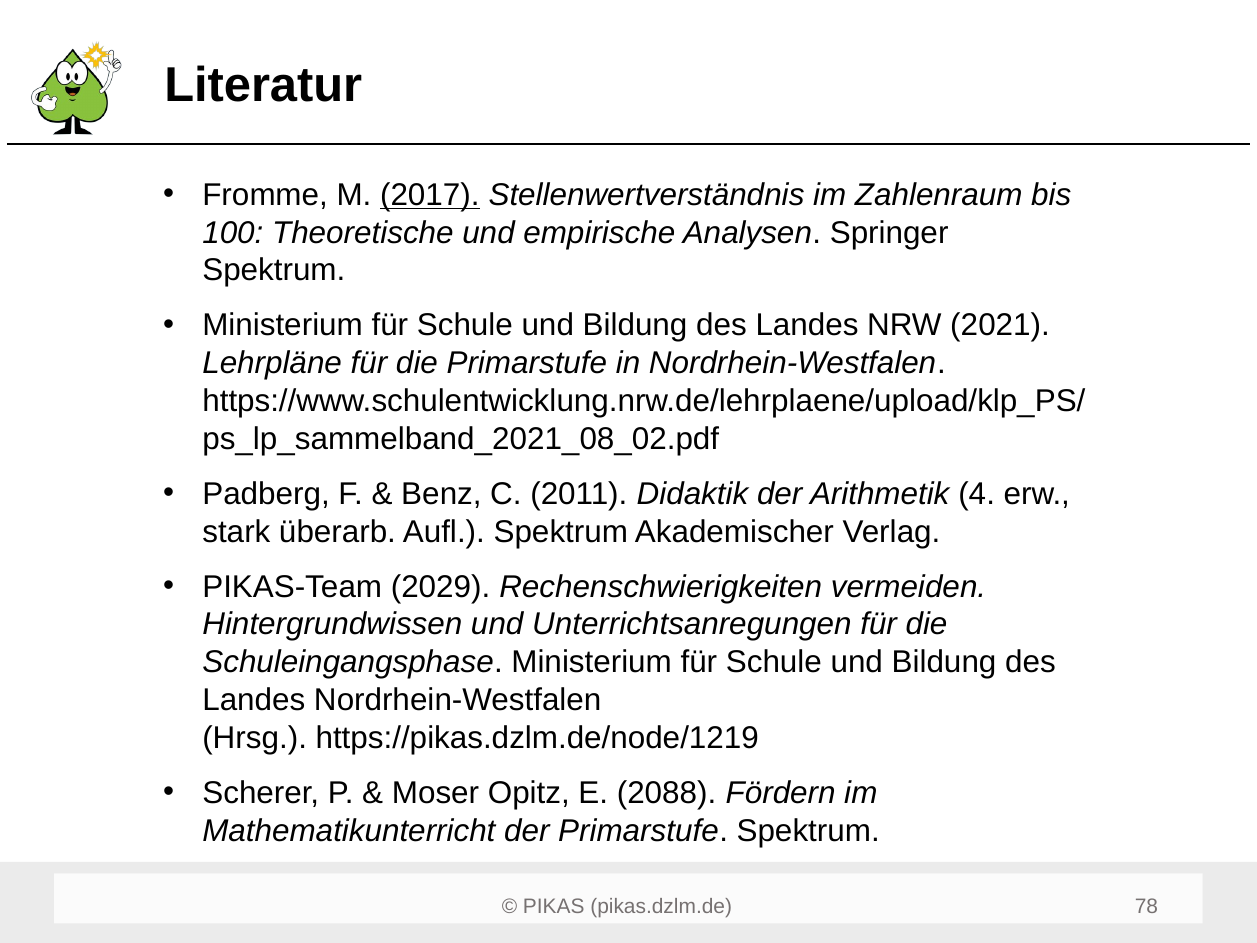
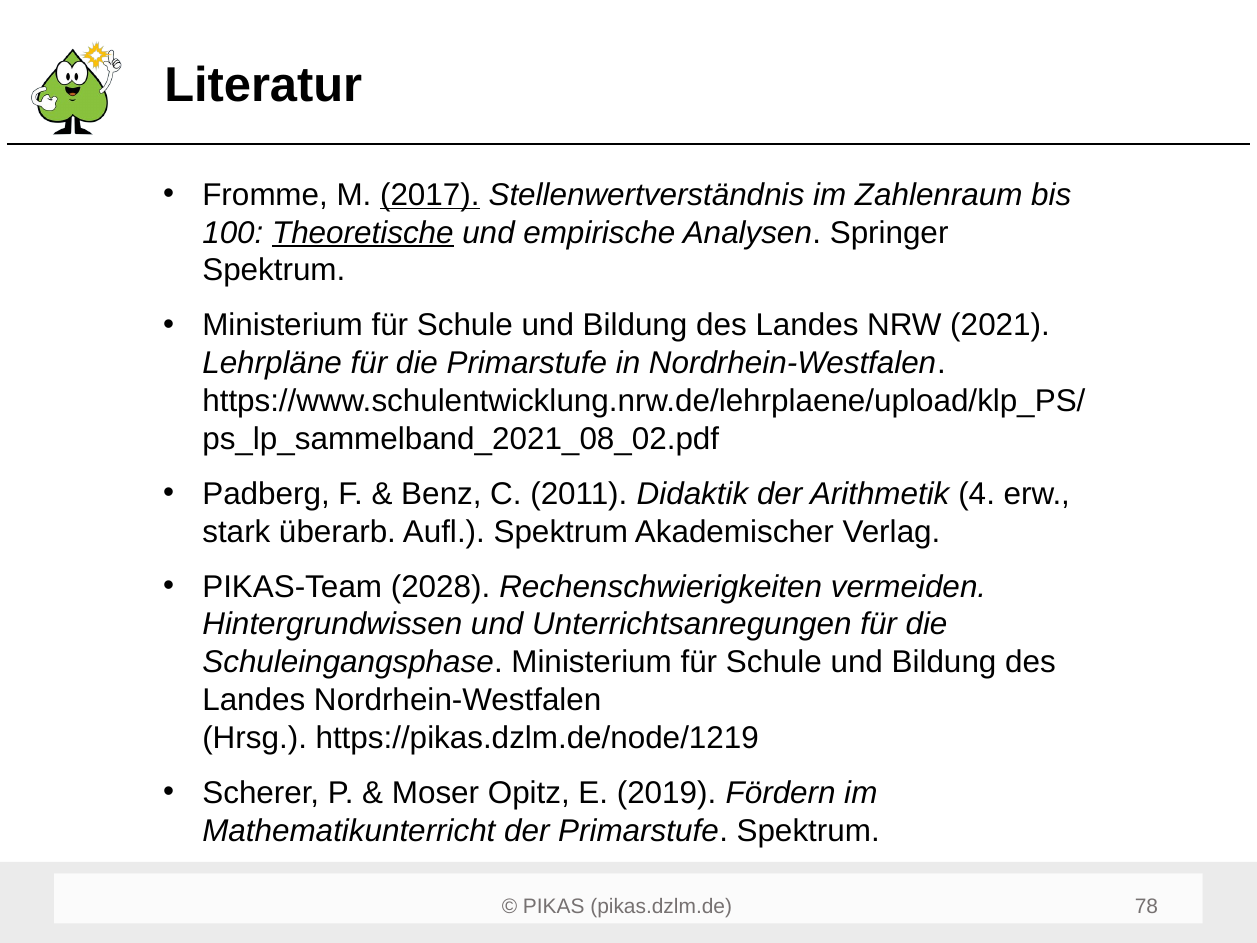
Theoretische underline: none -> present (363, 233)
2029: 2029 -> 2028 (441, 587)
2088: 2088 -> 2019 (667, 793)
